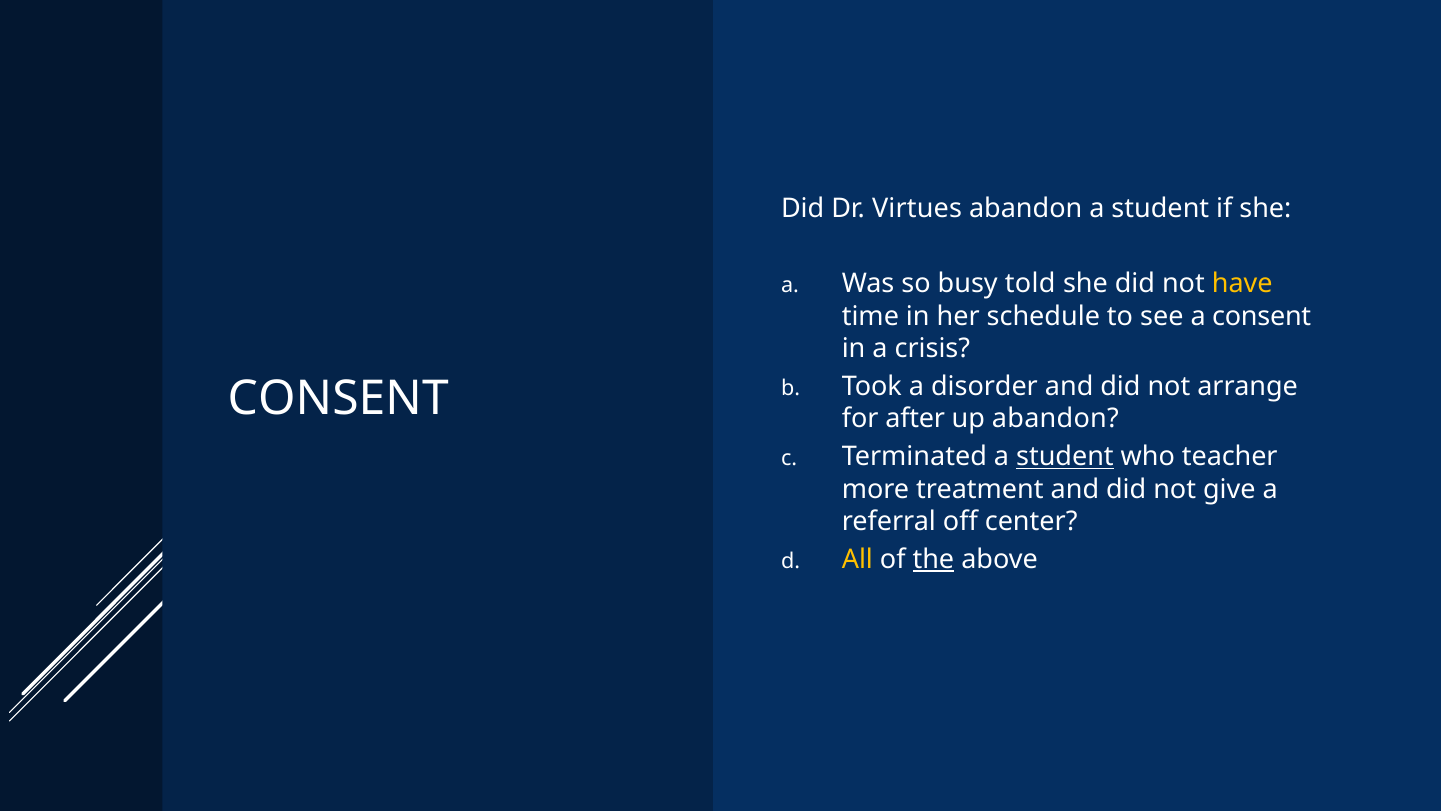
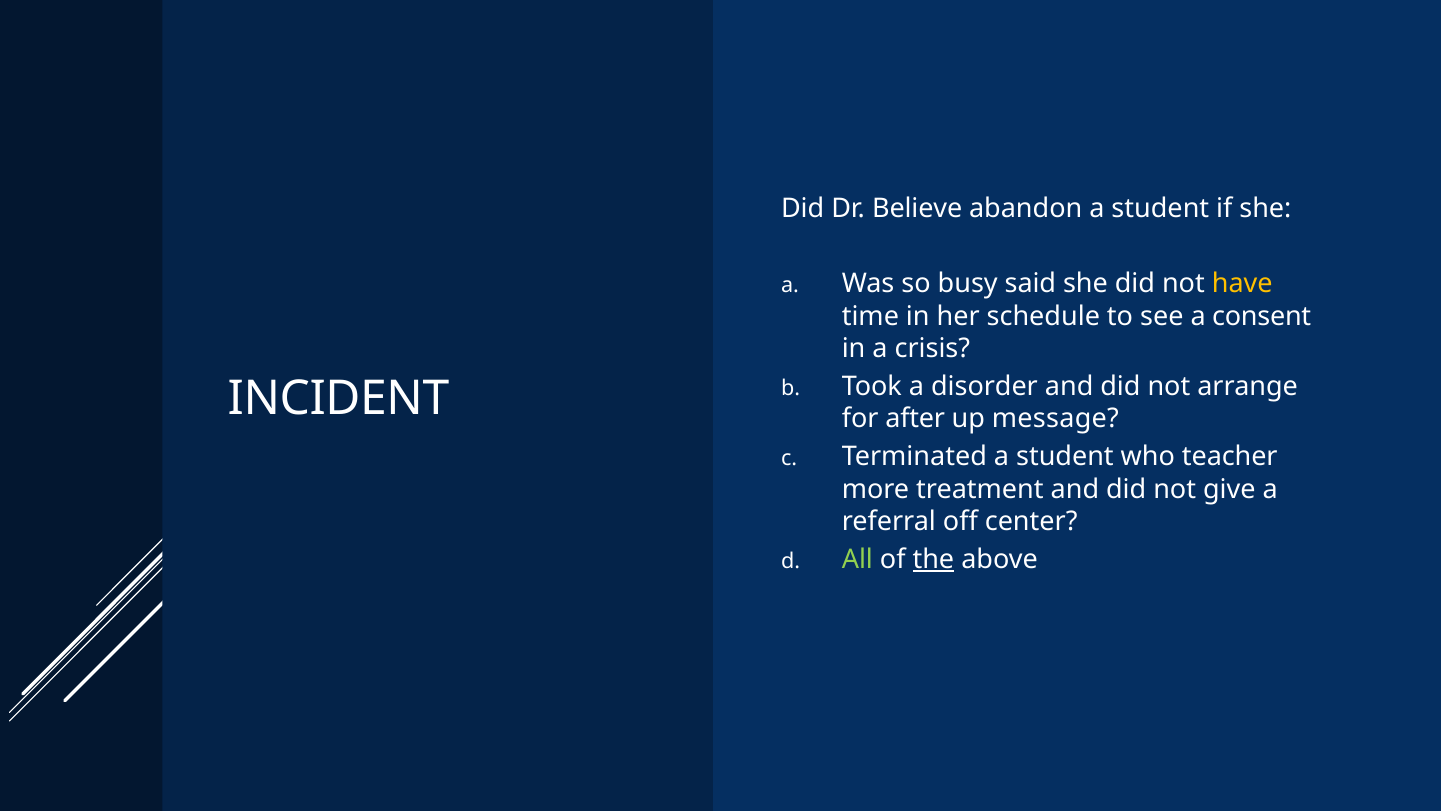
Virtues: Virtues -> Believe (917, 208)
told: told -> said (1030, 284)
CONSENT: CONSENT -> INCIDENT (338, 398)
up abandon: abandon -> message (1055, 419)
student underline: present -> none (1065, 457)
All colour: yellow -> light green (857, 559)
